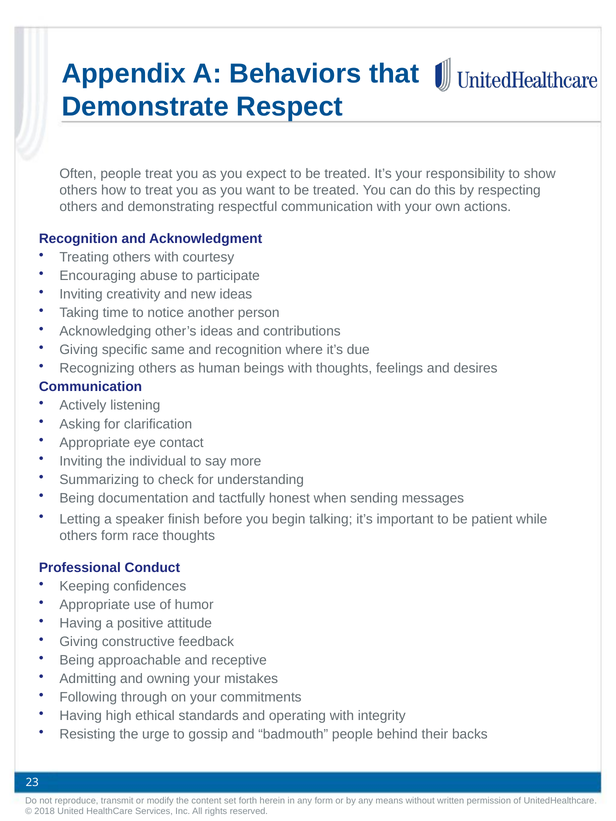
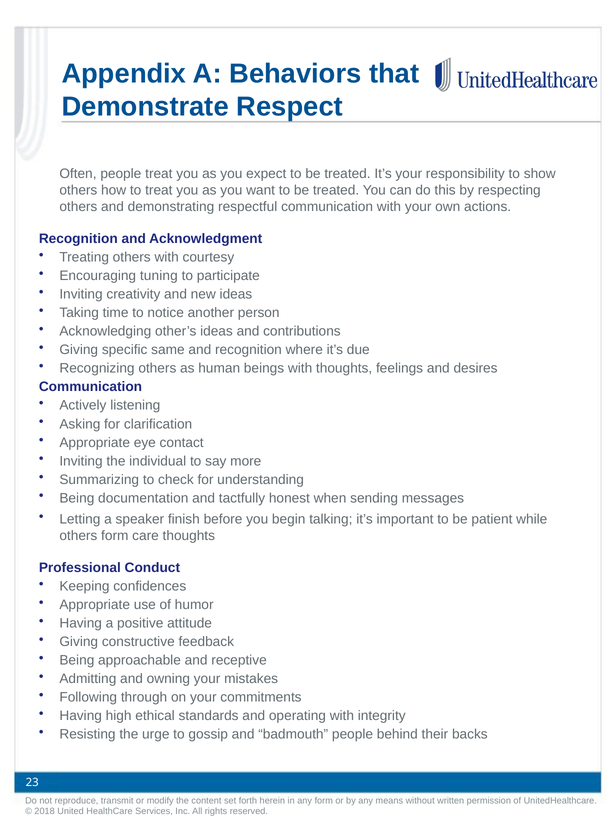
abuse: abuse -> tuning (159, 276)
race: race -> care (146, 536)
